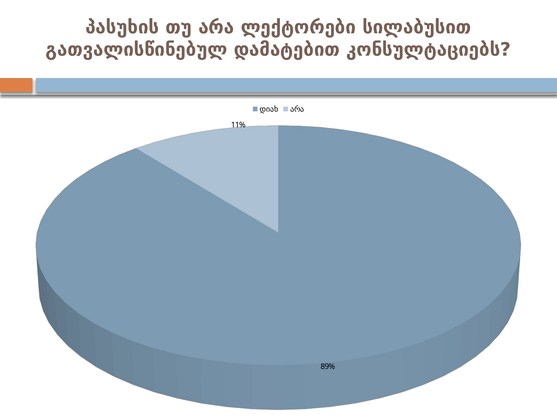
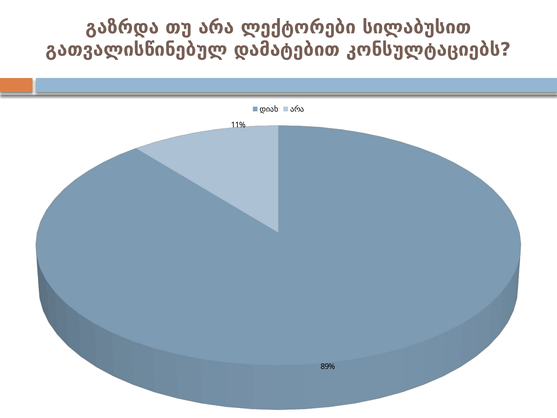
პასუხის: პასუხის -> გაზრდა (122, 27)
